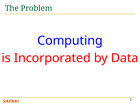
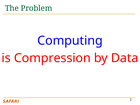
Incorporated: Incorporated -> Compression (52, 58)
